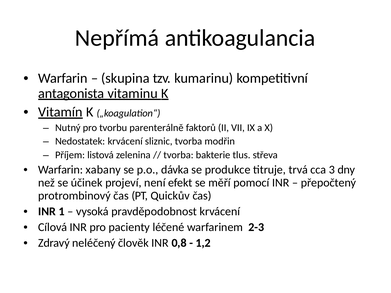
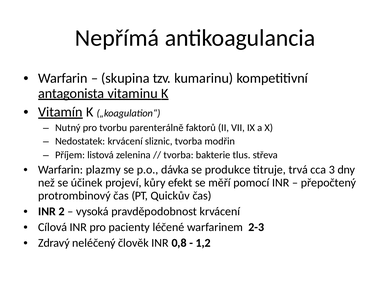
xabany: xabany -> plazmy (103, 170)
není: není -> kůry (155, 183)
1: 1 -> 2 (62, 212)
